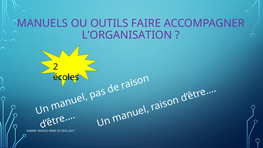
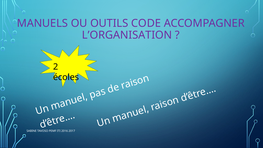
FAIRE: FAIRE -> CODE (146, 23)
